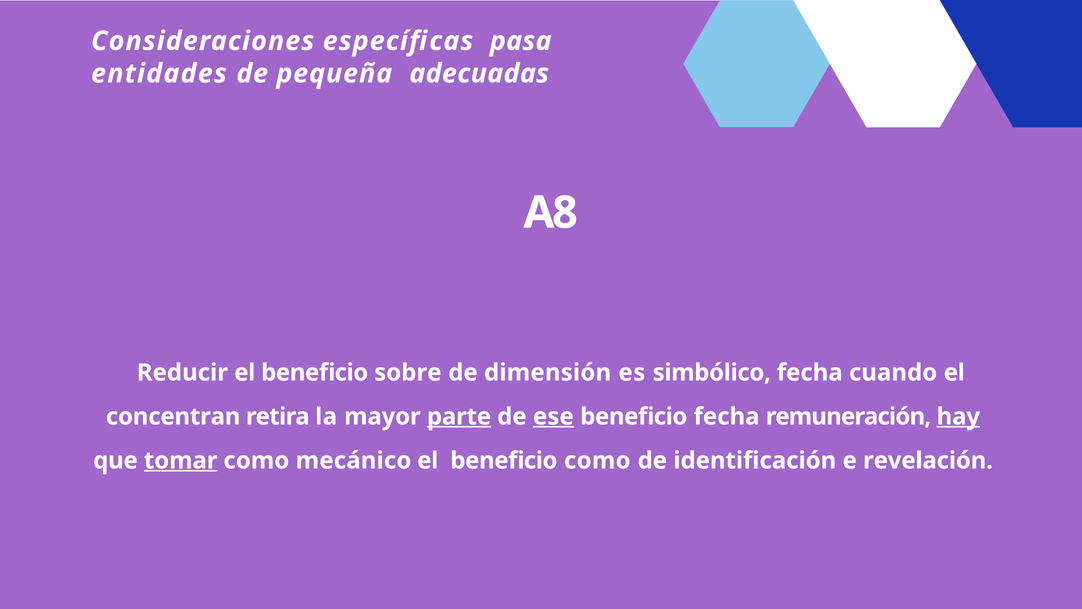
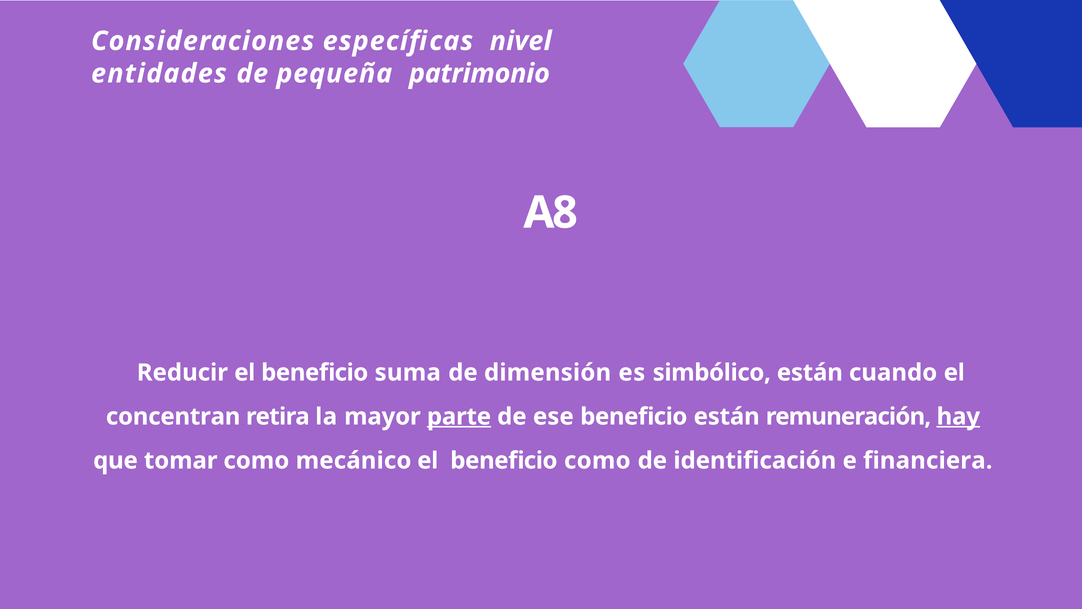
pasa: pasa -> nivel (521, 41)
adecuadas: adecuadas -> patrimonio (479, 74)
sobre: sobre -> suma (408, 372)
simbólico fecha: fecha -> están (810, 372)
ese underline: present -> none (553, 416)
beneficio fecha: fecha -> están (727, 416)
tomar underline: present -> none (181, 460)
revelación: revelación -> financiera (928, 460)
